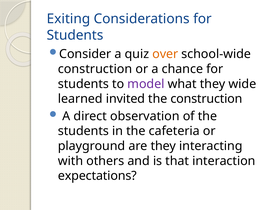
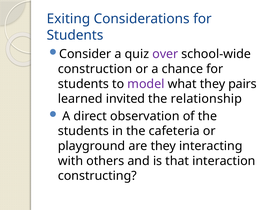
over colour: orange -> purple (165, 54)
wide: wide -> pairs (242, 84)
the construction: construction -> relationship (206, 99)
expectations: expectations -> constructing (97, 176)
